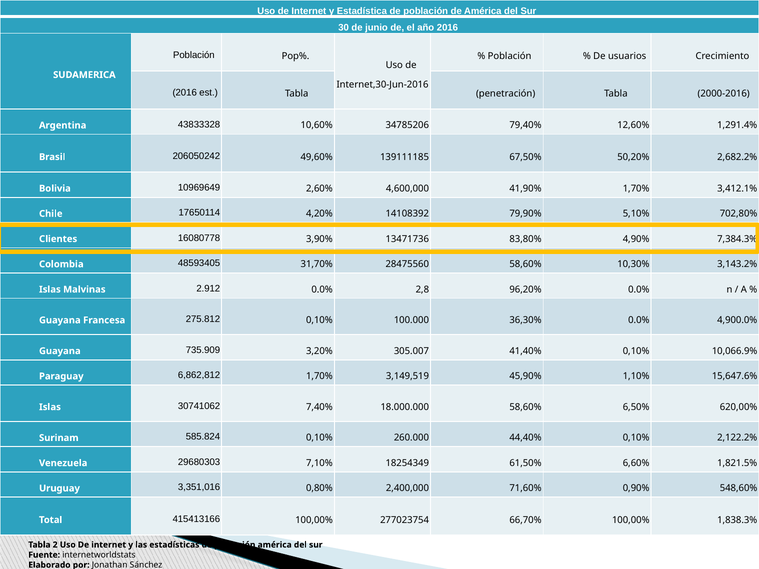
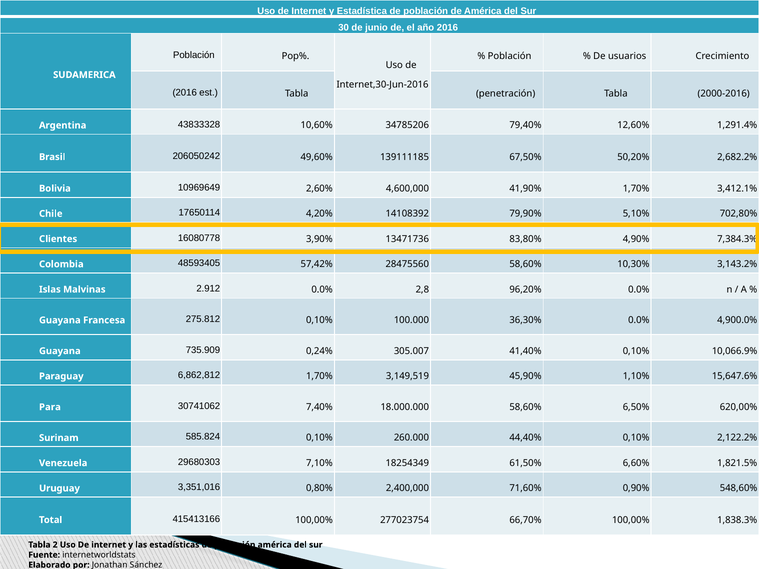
31,70%: 31,70% -> 57,42% (317, 264)
3,20%: 3,20% -> 0,24% (319, 351)
Islas: Islas -> Para (50, 407)
